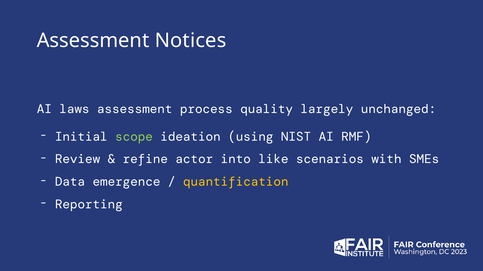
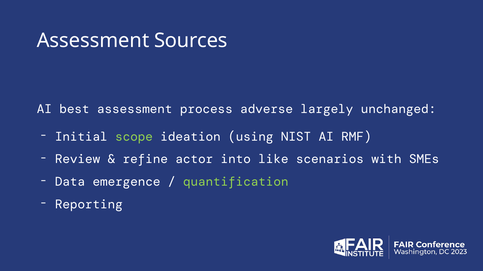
Notices: Notices -> Sources (191, 41)
laws: laws -> best (74, 109)
quality: quality -> adverse (267, 109)
quantification colour: yellow -> light green (236, 182)
